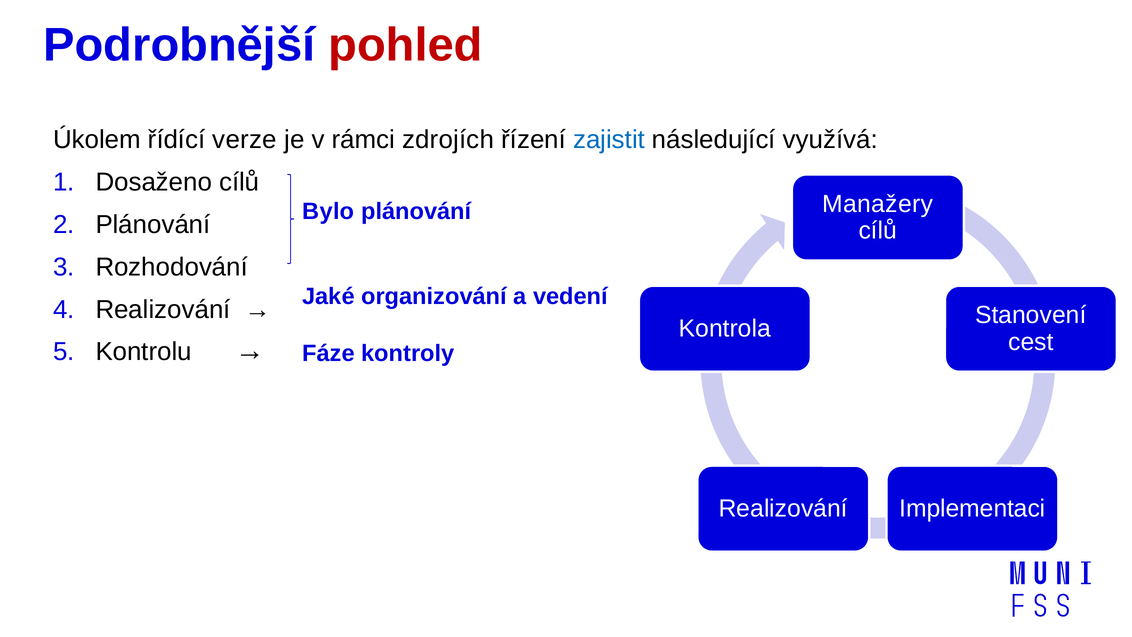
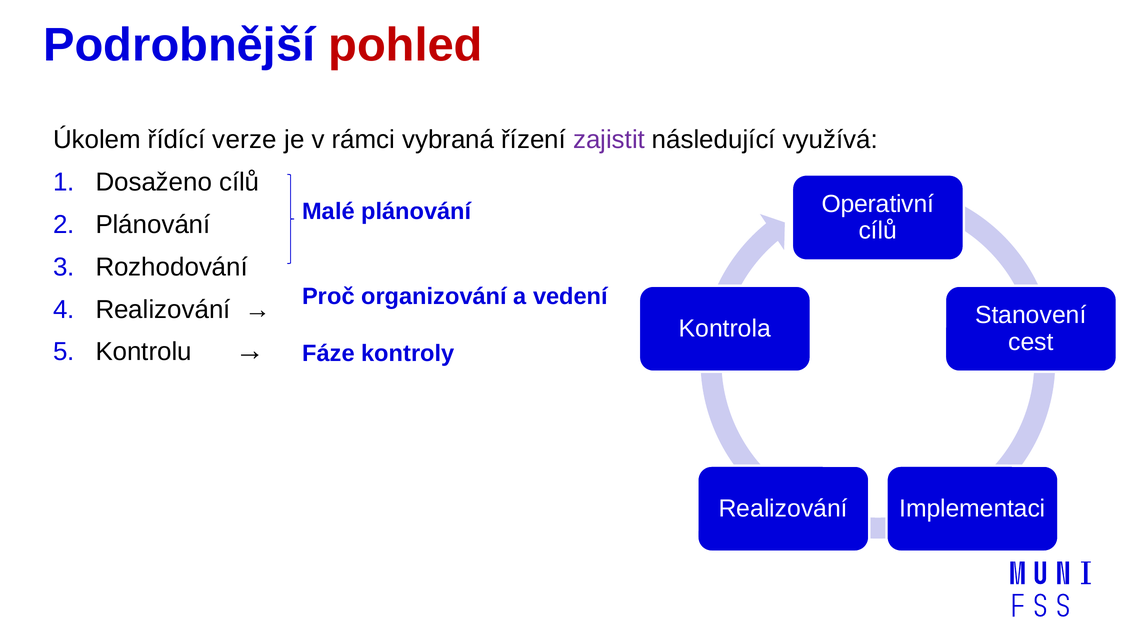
zdrojích: zdrojích -> vybraná (448, 140)
zajistit colour: blue -> purple (609, 140)
Manažery: Manažery -> Operativní (878, 204)
Bylo: Bylo -> Malé (328, 212)
Jaké: Jaké -> Proč (328, 297)
